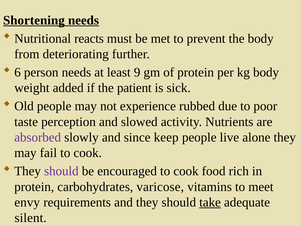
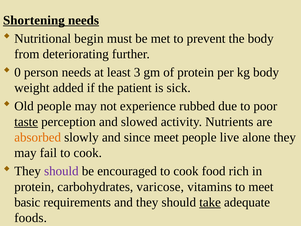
reacts: reacts -> begin (89, 38)
6: 6 -> 0 (18, 72)
9: 9 -> 3 (137, 72)
taste underline: none -> present (26, 122)
absorbed colour: purple -> orange (38, 137)
since keep: keep -> meet (166, 137)
envy: envy -> basic (27, 202)
silent: silent -> foods (31, 218)
